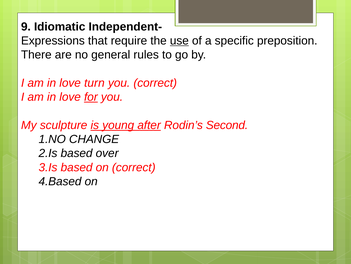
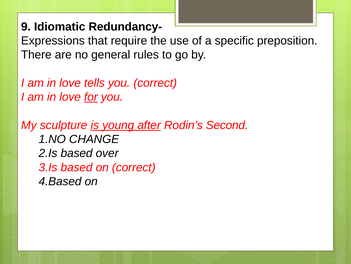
Independent-: Independent- -> Redundancy- (125, 27)
use underline: present -> none (179, 41)
turn: turn -> tells (94, 83)
